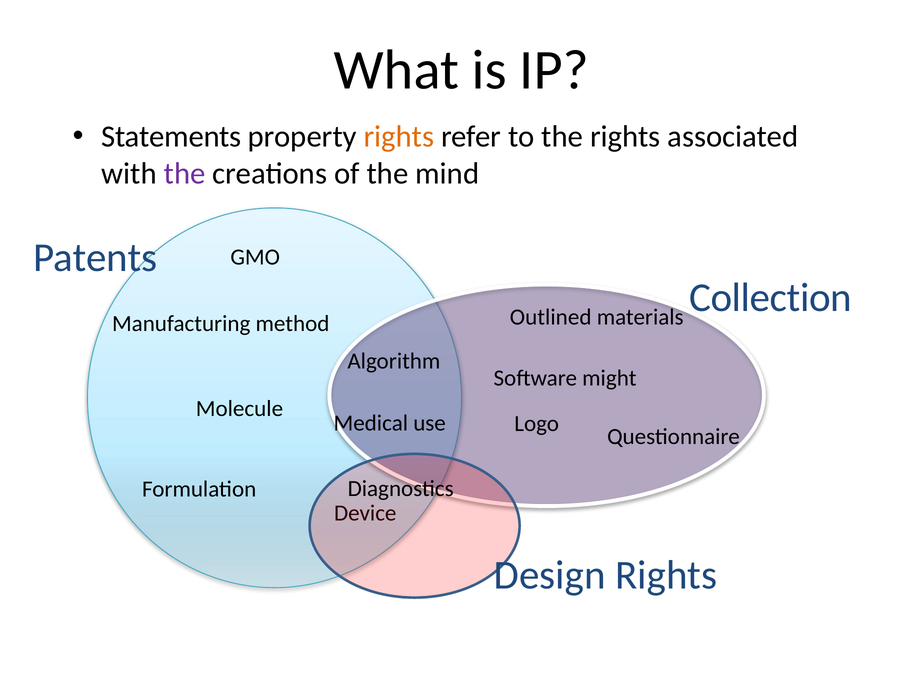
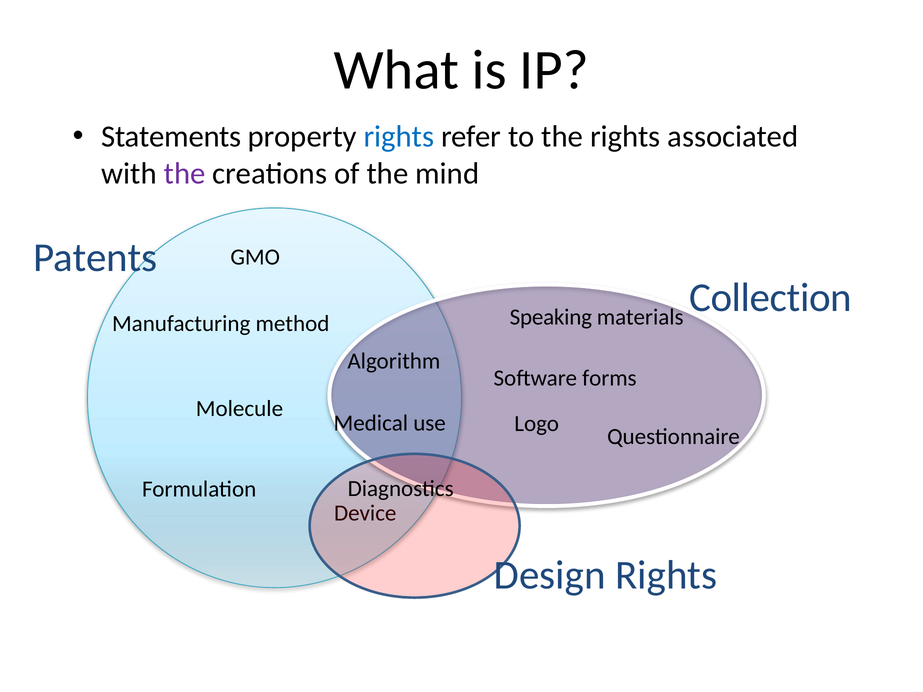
rights colour: orange -> blue (399, 137)
Outlined: Outlined -> Speaking (551, 317)
might: might -> forms (609, 378)
